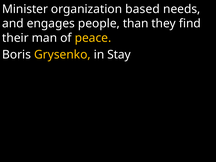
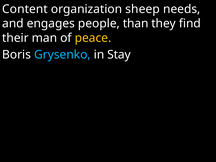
Minister: Minister -> Content (25, 9)
based: based -> sheep (143, 9)
Grysenko colour: yellow -> light blue (62, 55)
